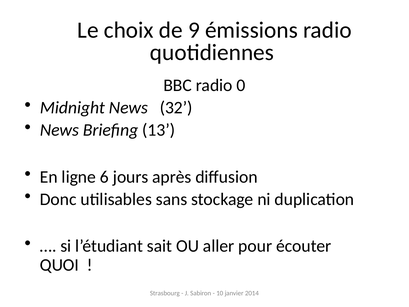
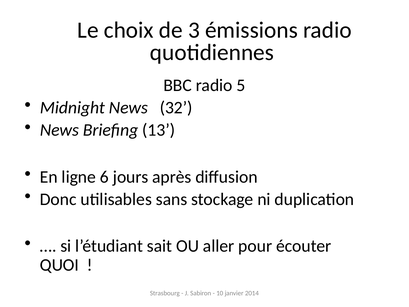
9: 9 -> 3 (194, 30)
0: 0 -> 5 (241, 85)
